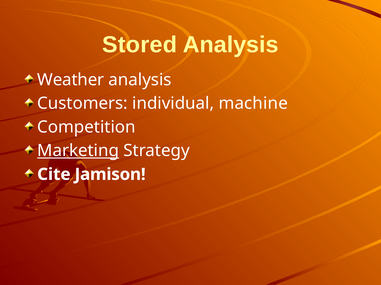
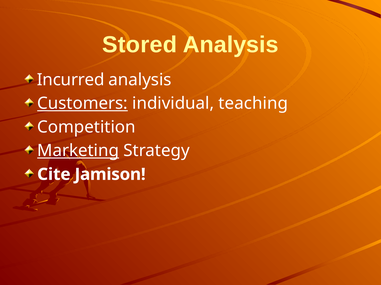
Weather: Weather -> Incurred (71, 80)
Customers underline: none -> present (82, 104)
machine: machine -> teaching (253, 104)
